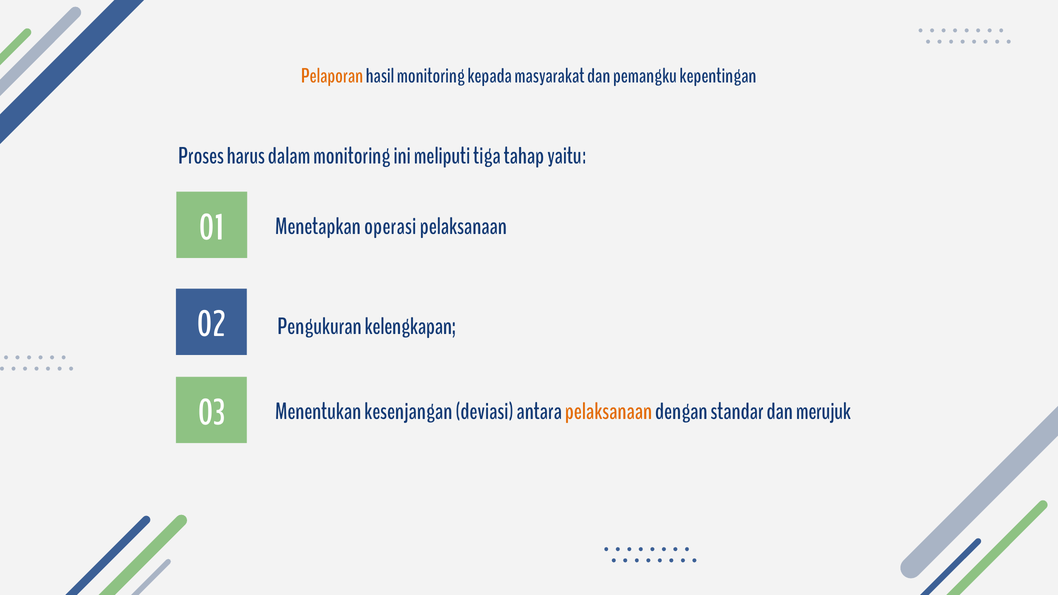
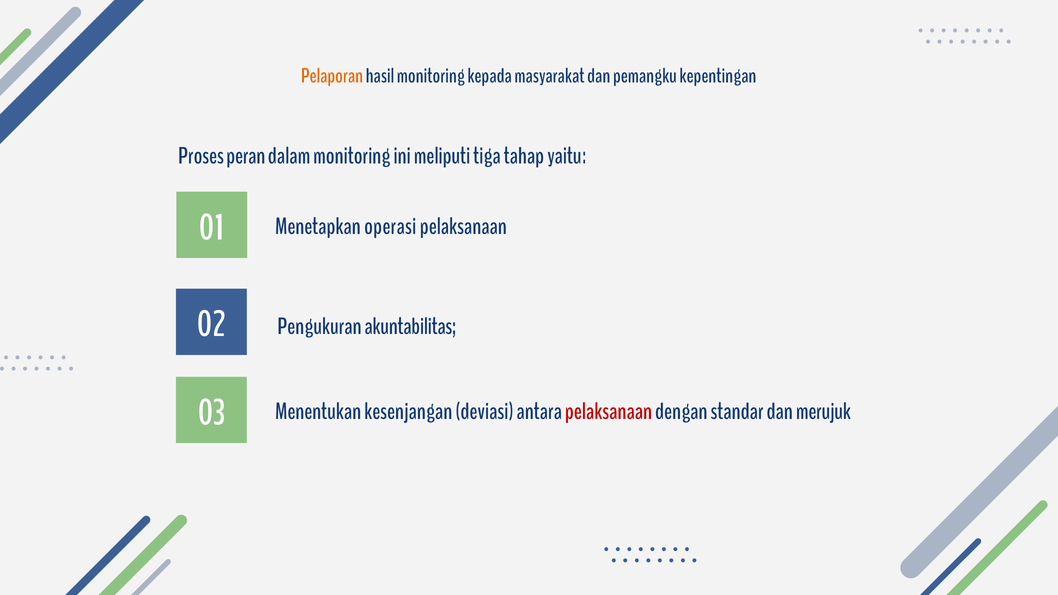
harus: harus -> peran (246, 156)
kelengkapan: kelengkapan -> akuntabilitas (410, 327)
pelaksanaan colour: orange -> red (609, 412)
